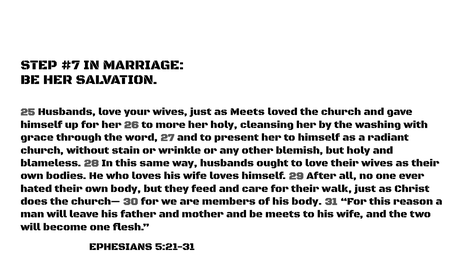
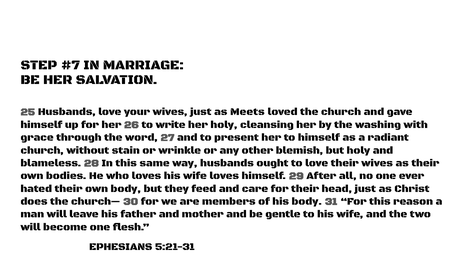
more: more -> write (171, 125)
walk: walk -> head (337, 189)
be meets: meets -> gentle (283, 215)
